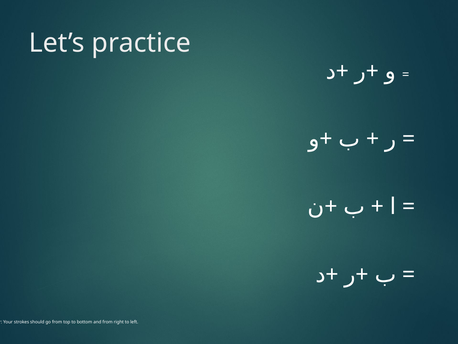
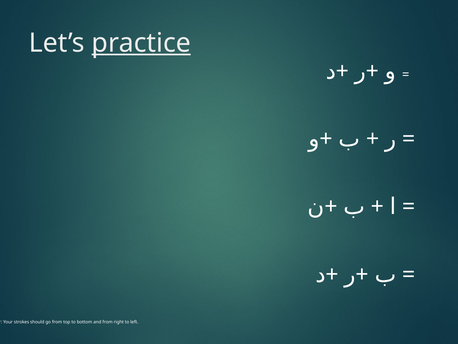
practice underline: none -> present (141, 43)
